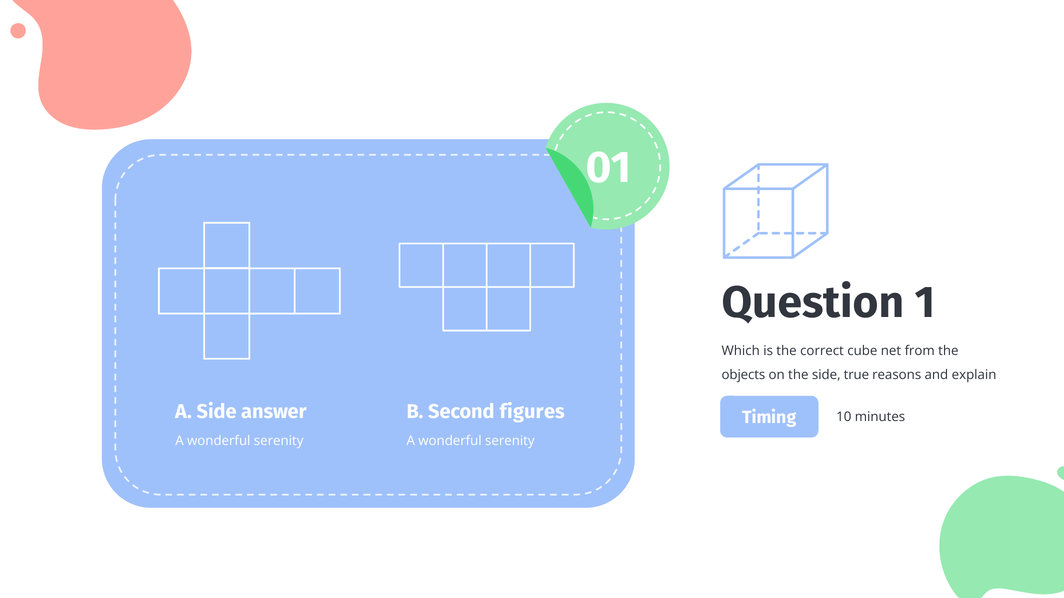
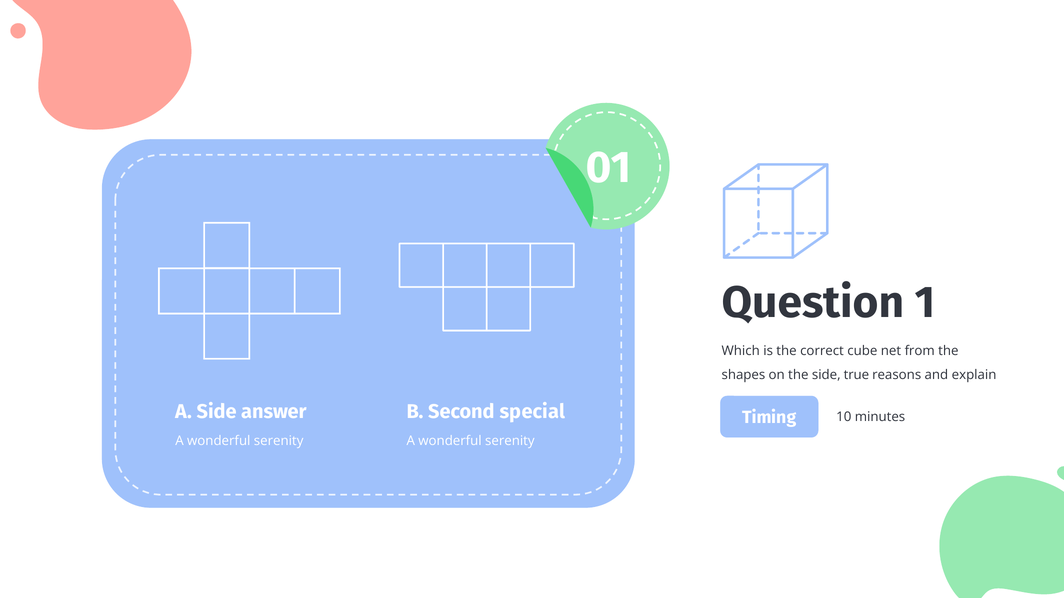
objects: objects -> shapes (743, 375)
figures: figures -> special (532, 412)
